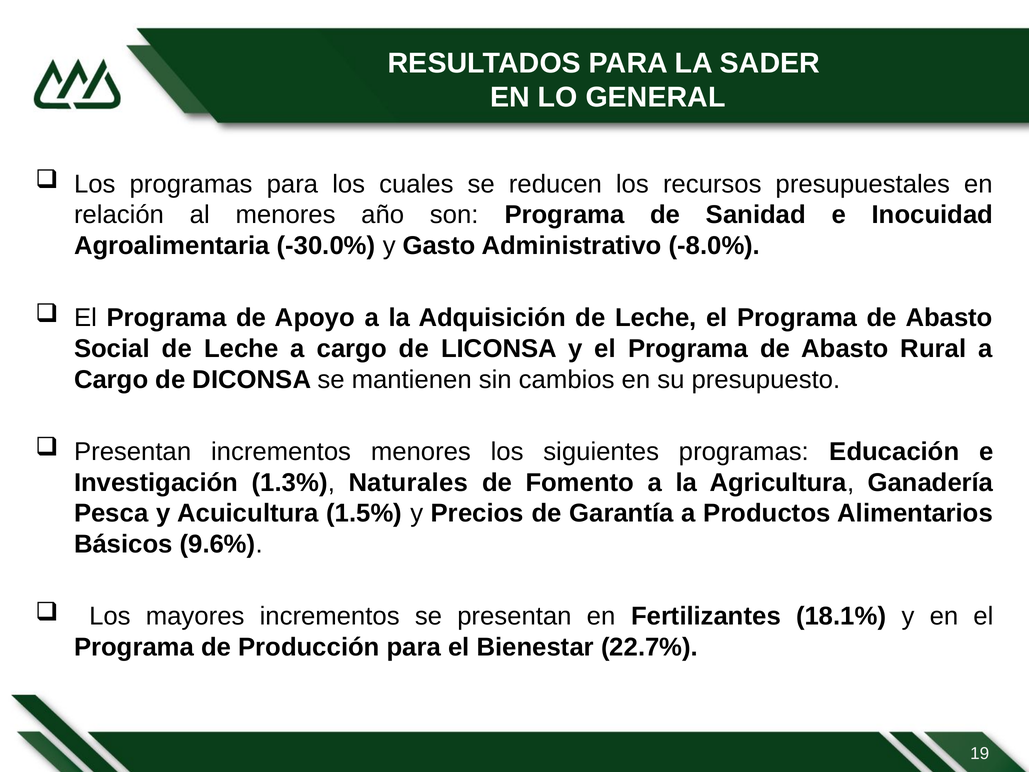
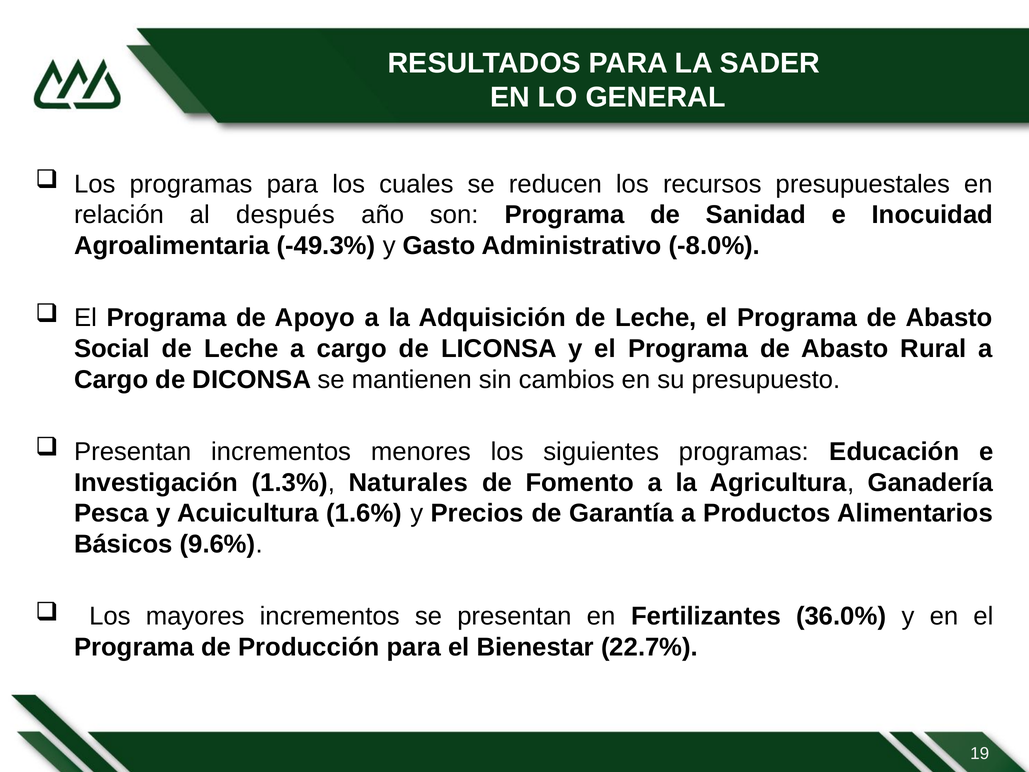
al menores: menores -> después (285, 215)
-30.0%: -30.0% -> -49.3% (326, 246)
1.5%: 1.5% -> 1.6% (364, 513)
18.1%: 18.1% -> 36.0% (841, 616)
